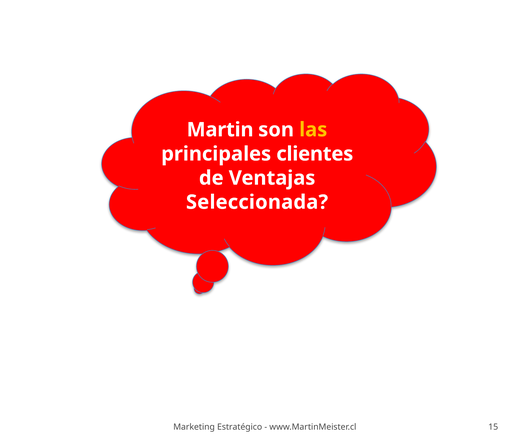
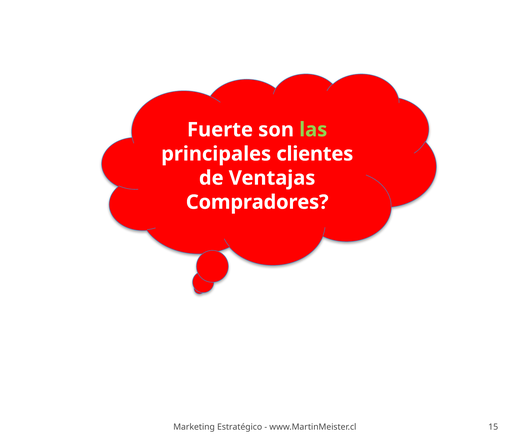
Martin: Martin -> Fuerte (220, 130)
las colour: yellow -> light green (313, 130)
Seleccionada: Seleccionada -> Compradores (257, 202)
